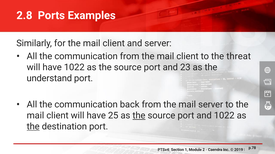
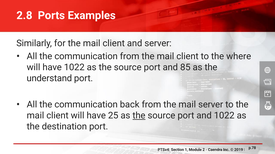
threat: threat -> where (239, 57)
23: 23 -> 85 (185, 68)
the underline: present -> none (33, 127)
